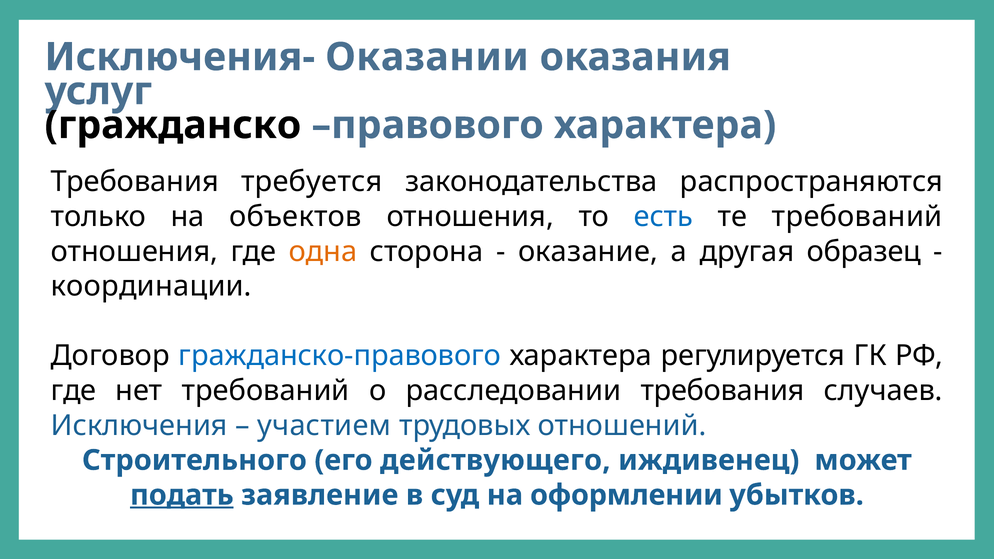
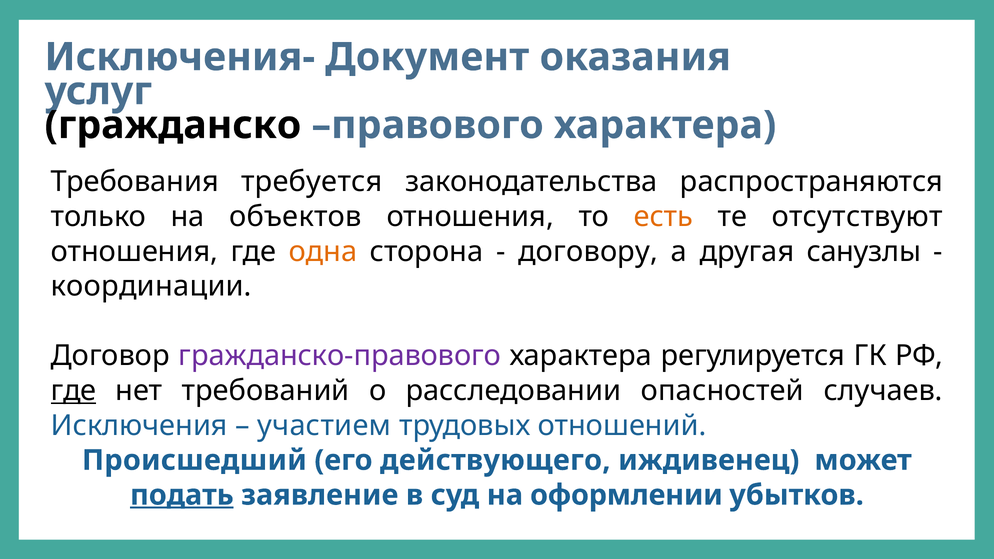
Оказании: Оказании -> Документ (427, 57)
есть colour: blue -> orange (663, 217)
те требований: требований -> отсутствуют (857, 217)
оказание: оказание -> договору (588, 252)
образец: образец -> санузлы (864, 252)
гражданско-правового colour: blue -> purple (340, 356)
где underline: none -> present (74, 391)
расследовании требования: требования -> опасностей (722, 391)
Строительного: Строительного -> Происшедший (194, 460)
